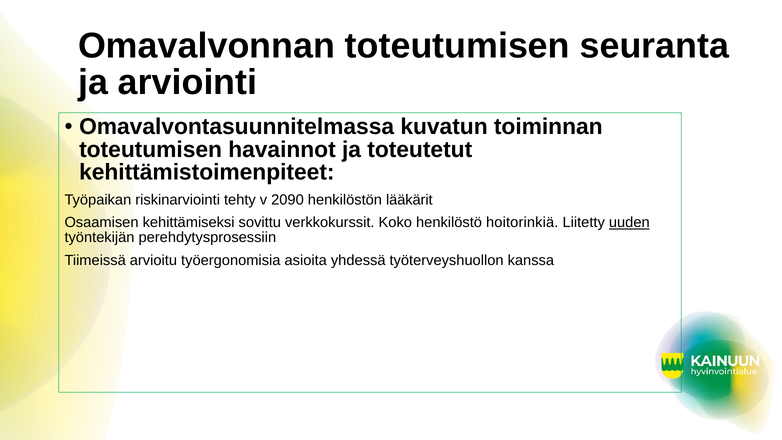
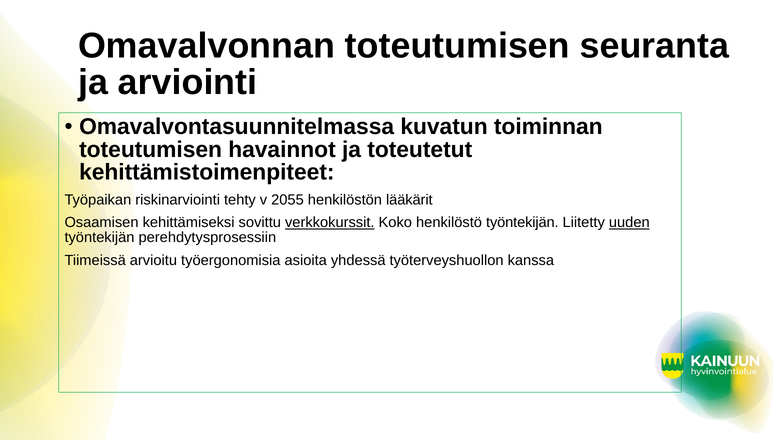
2090: 2090 -> 2055 (288, 200)
verkkokurssit underline: none -> present (330, 223)
henkilöstö hoitorinkiä: hoitorinkiä -> työntekijän (522, 223)
